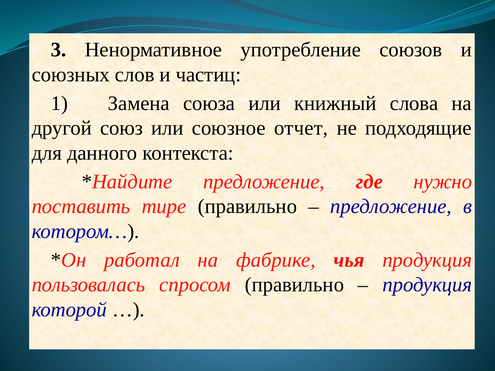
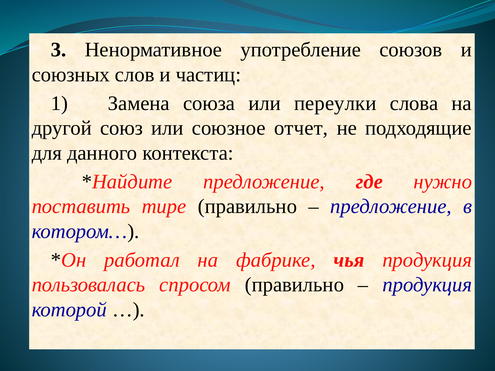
книжный: книжный -> переулки (335, 104)
